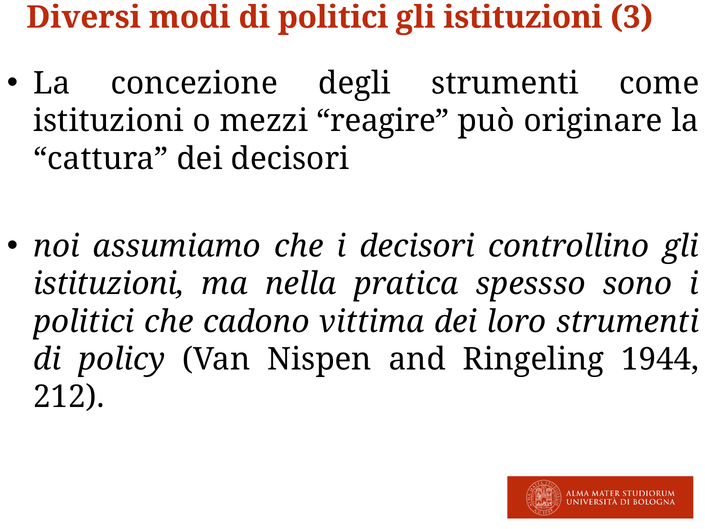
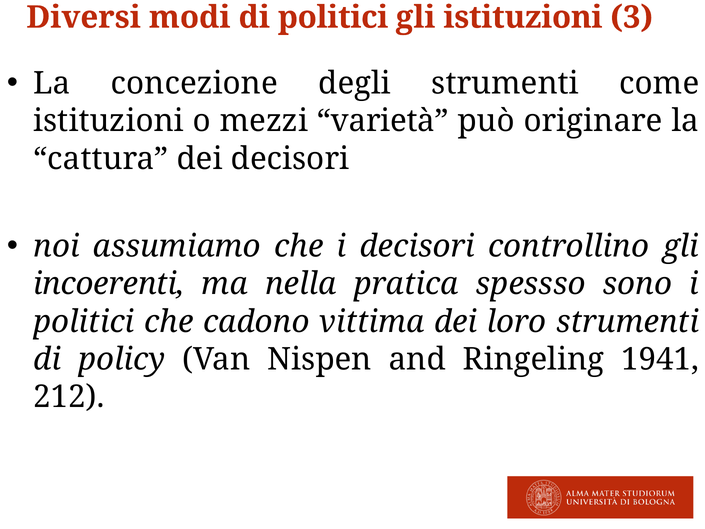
reagire: reagire -> varietà (383, 121)
istituzioni: istituzioni -> incoerenti (109, 284)
1944: 1944 -> 1941 (660, 359)
